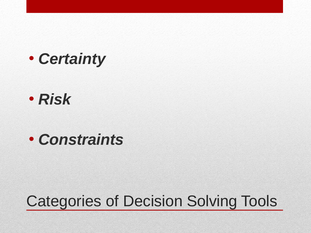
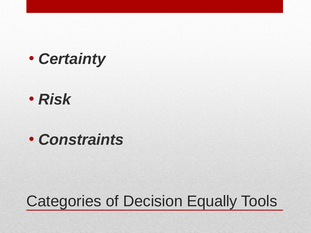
Solving: Solving -> Equally (212, 201)
